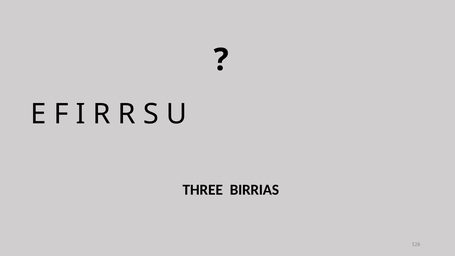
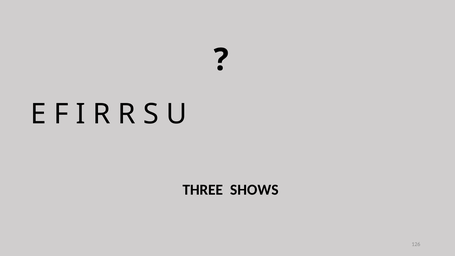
BIRRIAS: BIRRIAS -> SHOWS (254, 190)
